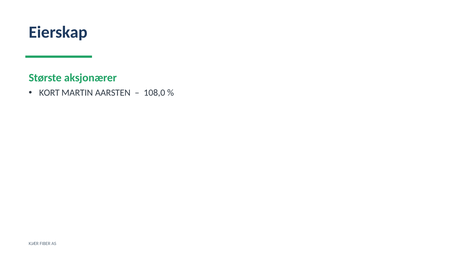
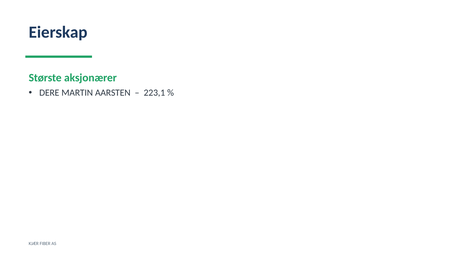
KORT: KORT -> DERE (49, 93)
108,0: 108,0 -> 223,1 (154, 93)
